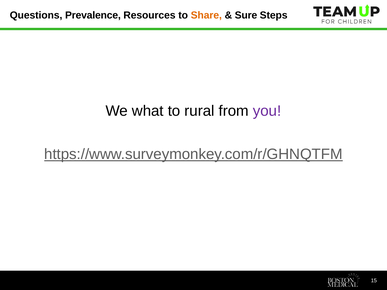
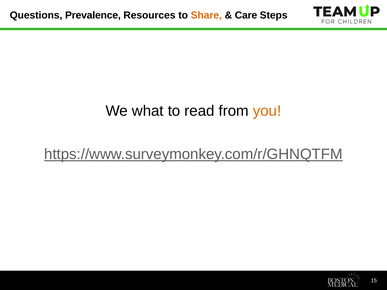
Sure: Sure -> Care (246, 15)
rural: rural -> read (199, 111)
you colour: purple -> orange (267, 111)
